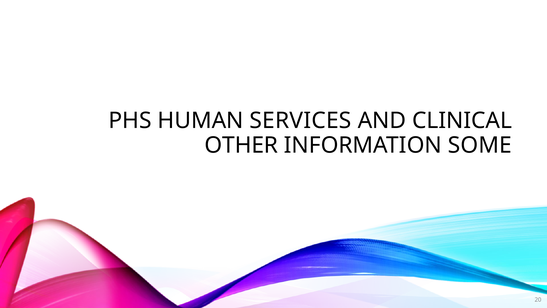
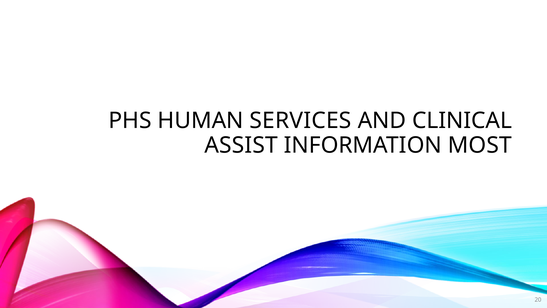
OTHER: OTHER -> ASSIST (241, 145)
SOME: SOME -> MOST (480, 145)
